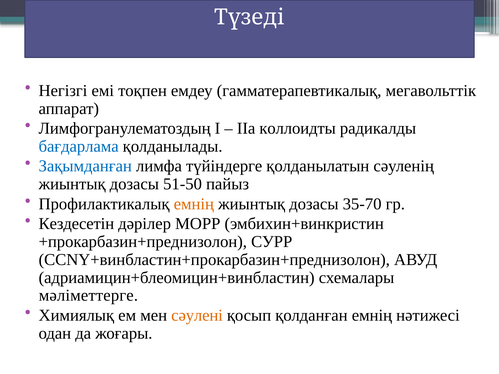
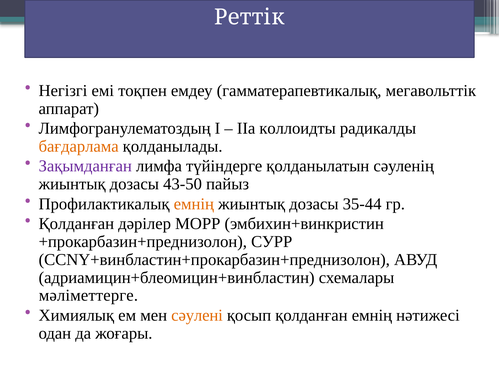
Түзеді: Түзеді -> Реттік (249, 17)
бағдарлама colour: blue -> orange (79, 146)
Зақымданған colour: blue -> purple (85, 166)
51-50: 51-50 -> 43-50 (183, 184)
35-70: 35-70 -> 35-44 (362, 204)
Кездесетін: Кездесетін -> Қолданған (76, 224)
